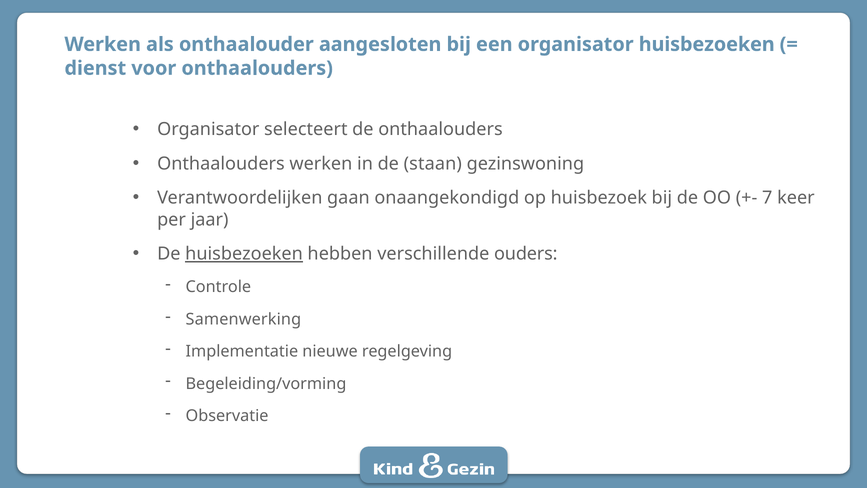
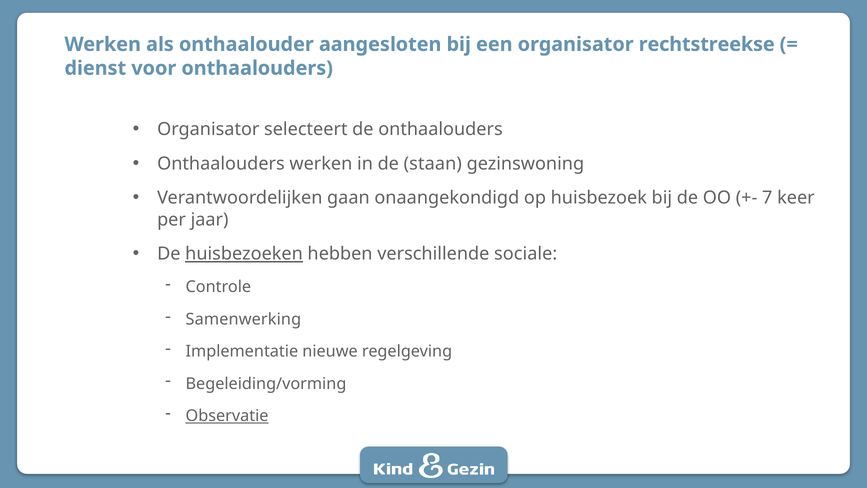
organisator huisbezoeken: huisbezoeken -> rechtstreekse (707, 44)
ouders: ouders -> sociale (526, 254)
Observatie underline: none -> present (227, 416)
